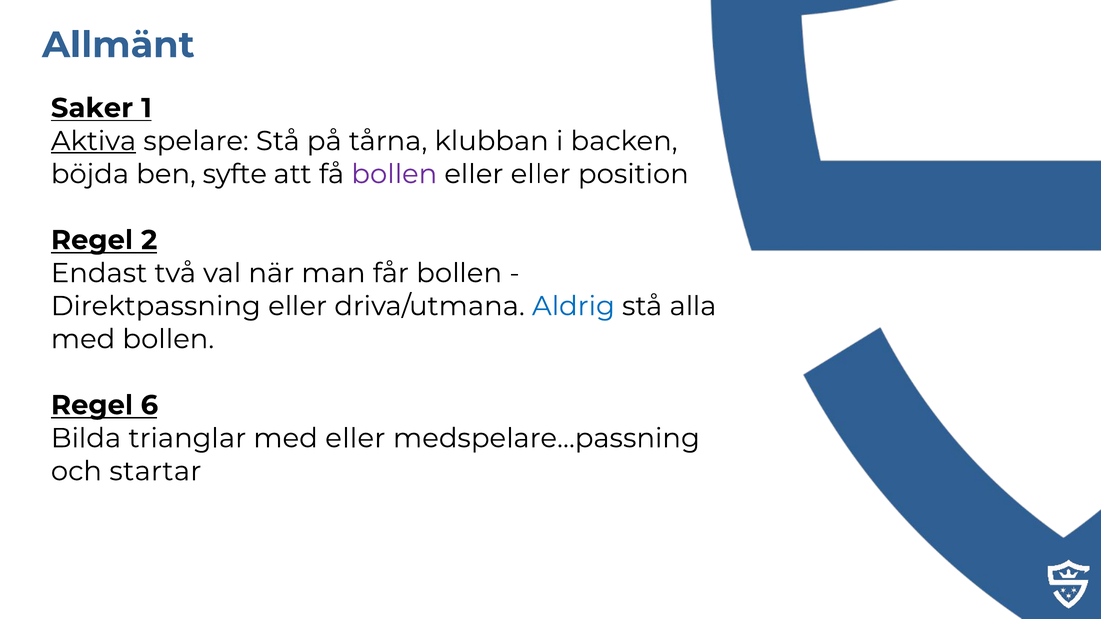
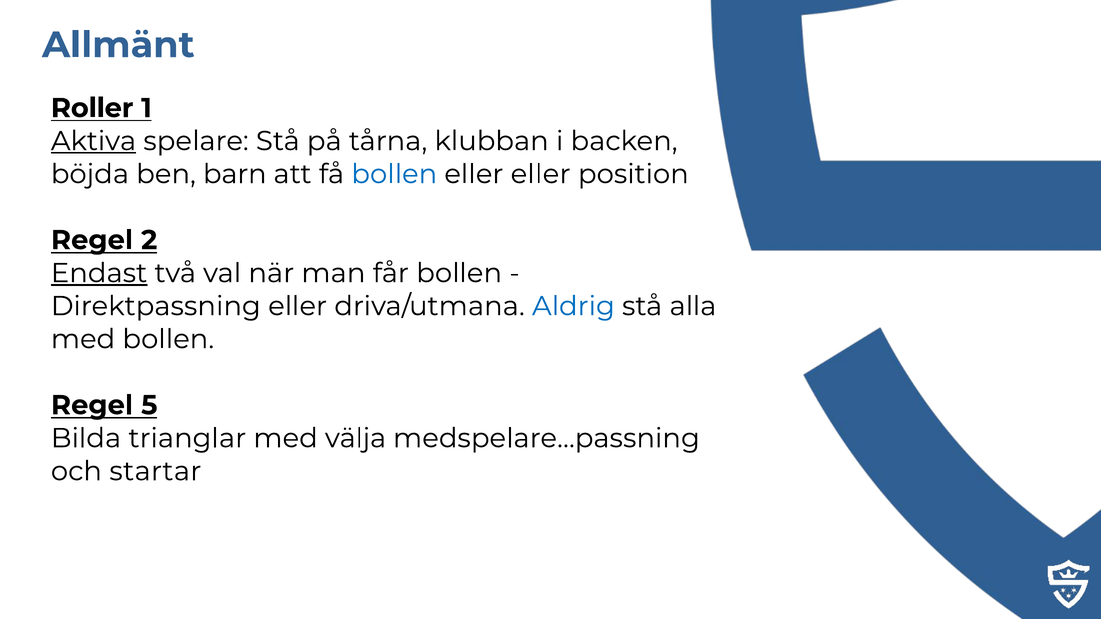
Saker: Saker -> Roller (92, 108)
syfte: syfte -> barn (235, 174)
bollen colour: purple -> blue (394, 174)
Endast underline: none -> present (99, 273)
6: 6 -> 5 (149, 405)
med eller: eller -> välja (356, 438)
